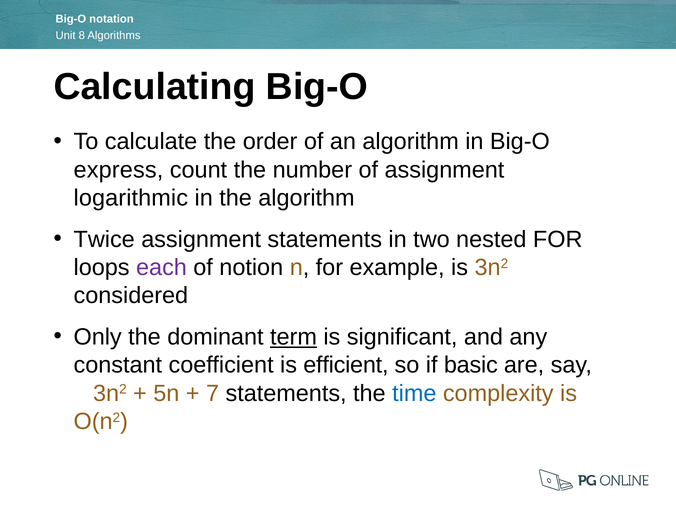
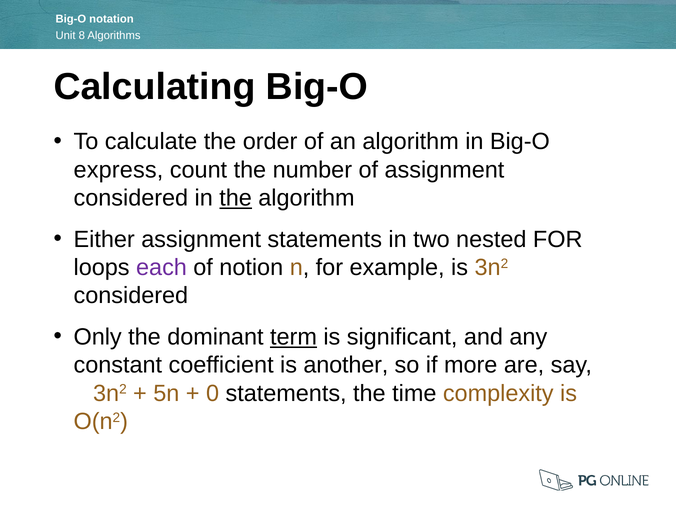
logarithmic: logarithmic -> considered (131, 198)
the underline: none -> present (236, 198)
Twice: Twice -> Either (104, 239)
efficient: efficient -> another (346, 365)
basic: basic -> more (471, 365)
7: 7 -> 0 (213, 393)
time colour: blue -> black (414, 393)
